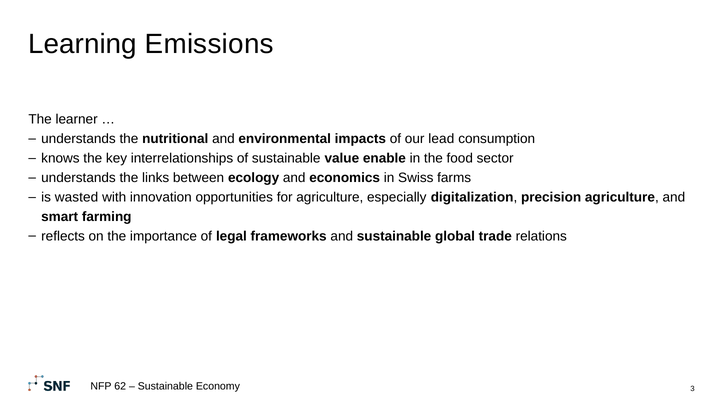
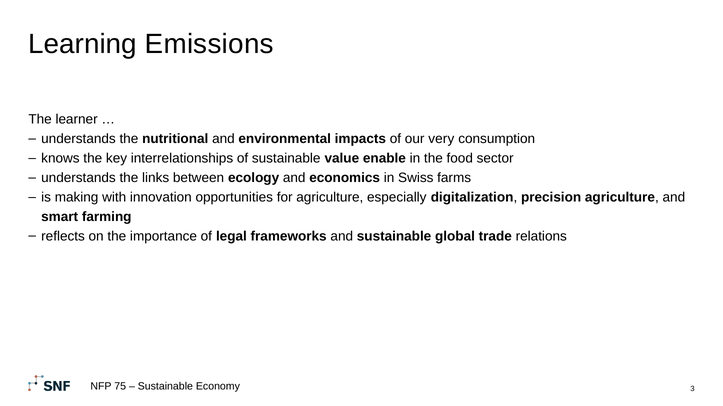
lead: lead -> very (441, 139)
wasted: wasted -> making (77, 198)
62: 62 -> 75 (120, 387)
